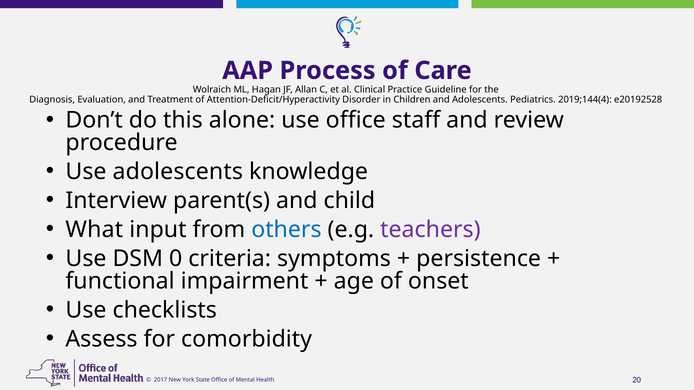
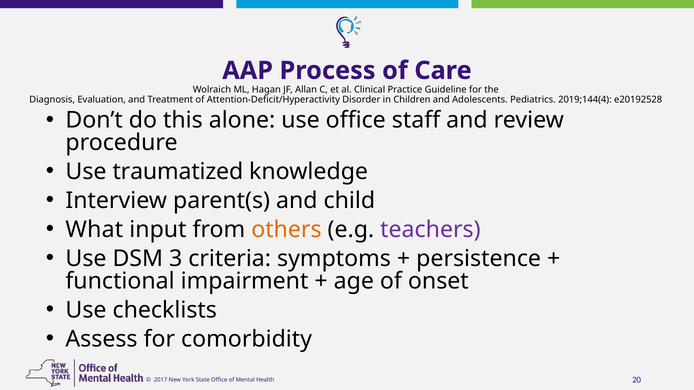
Use adolescents: adolescents -> traumatized (178, 172)
others colour: blue -> orange (286, 230)
0: 0 -> 3 (176, 259)
